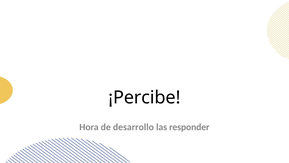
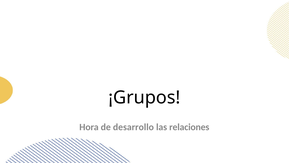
¡Percibe: ¡Percibe -> ¡Grupos (144, 97)
responder: responder -> relaciones (189, 127)
